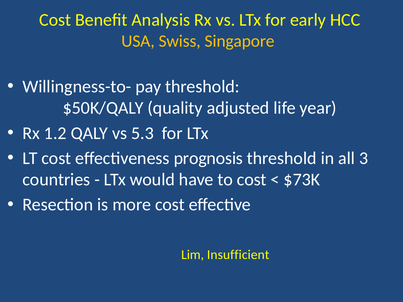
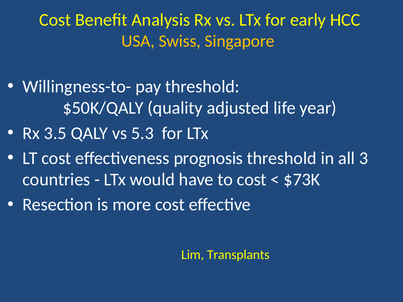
1.2: 1.2 -> 3.5 (55, 133)
Insufficient: Insufficient -> Transplants (238, 255)
